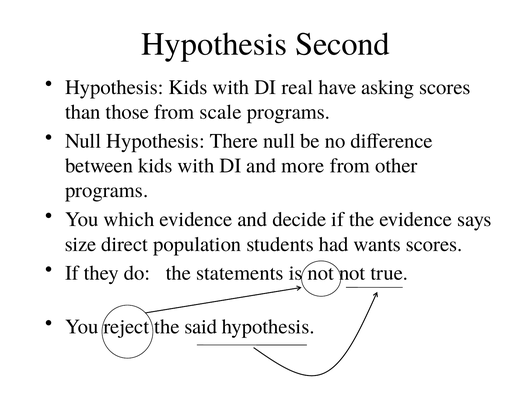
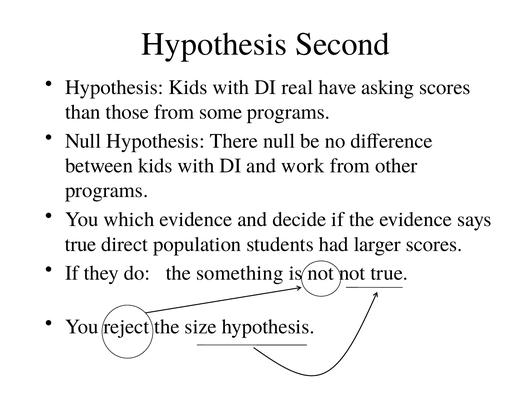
scale: scale -> some (221, 112)
more: more -> work (303, 166)
size: size -> true (81, 244)
wants: wants -> larger (377, 244)
statements: statements -> something (240, 273)
said: said -> size (201, 327)
